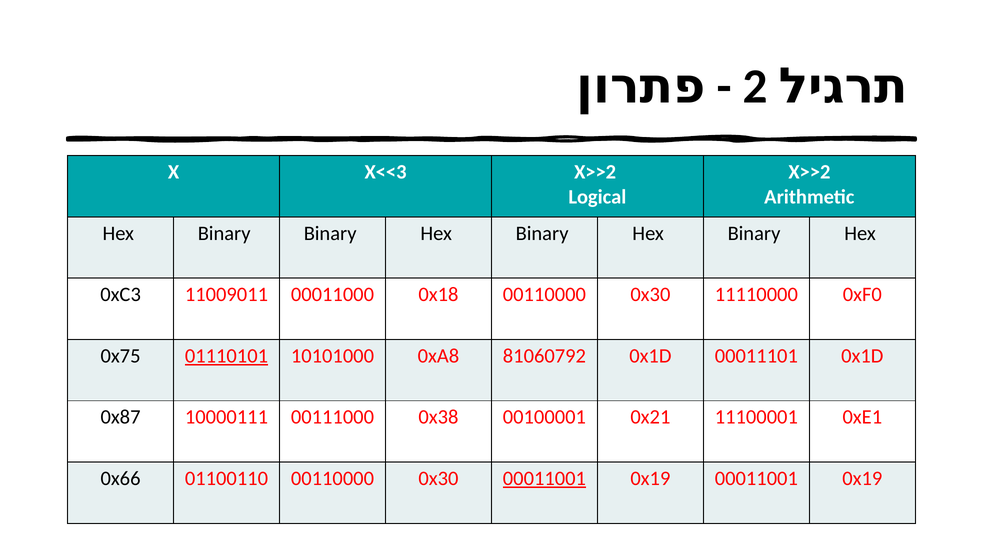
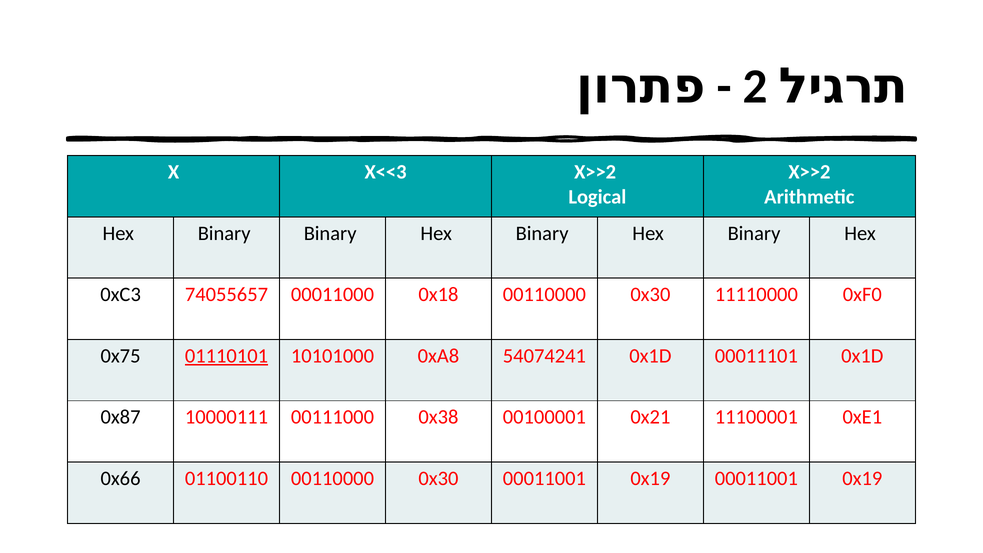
11009011: 11009011 -> 74055657 (226, 295)
81060792: 81060792 -> 54074241 (544, 356)
00011001 underline: present -> none (544, 478)
